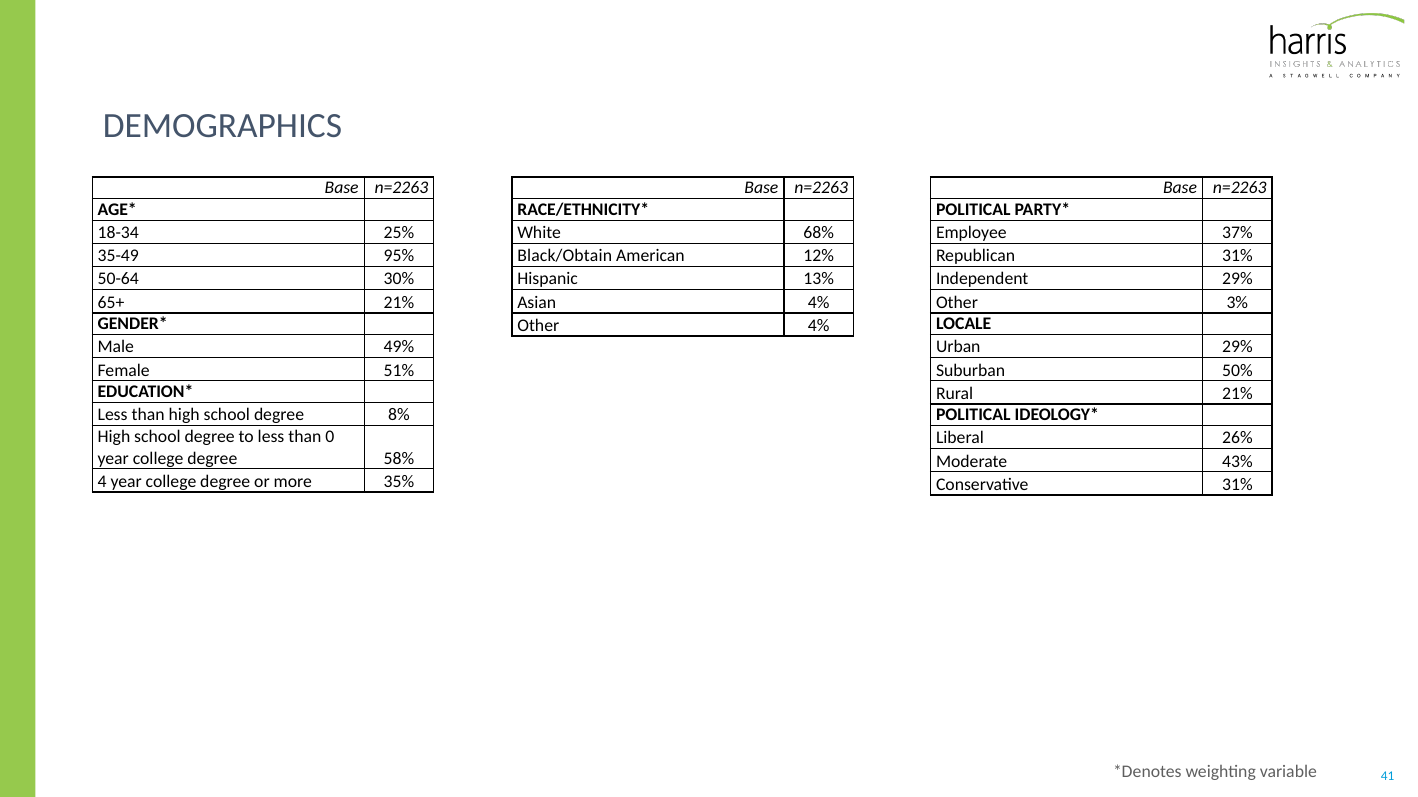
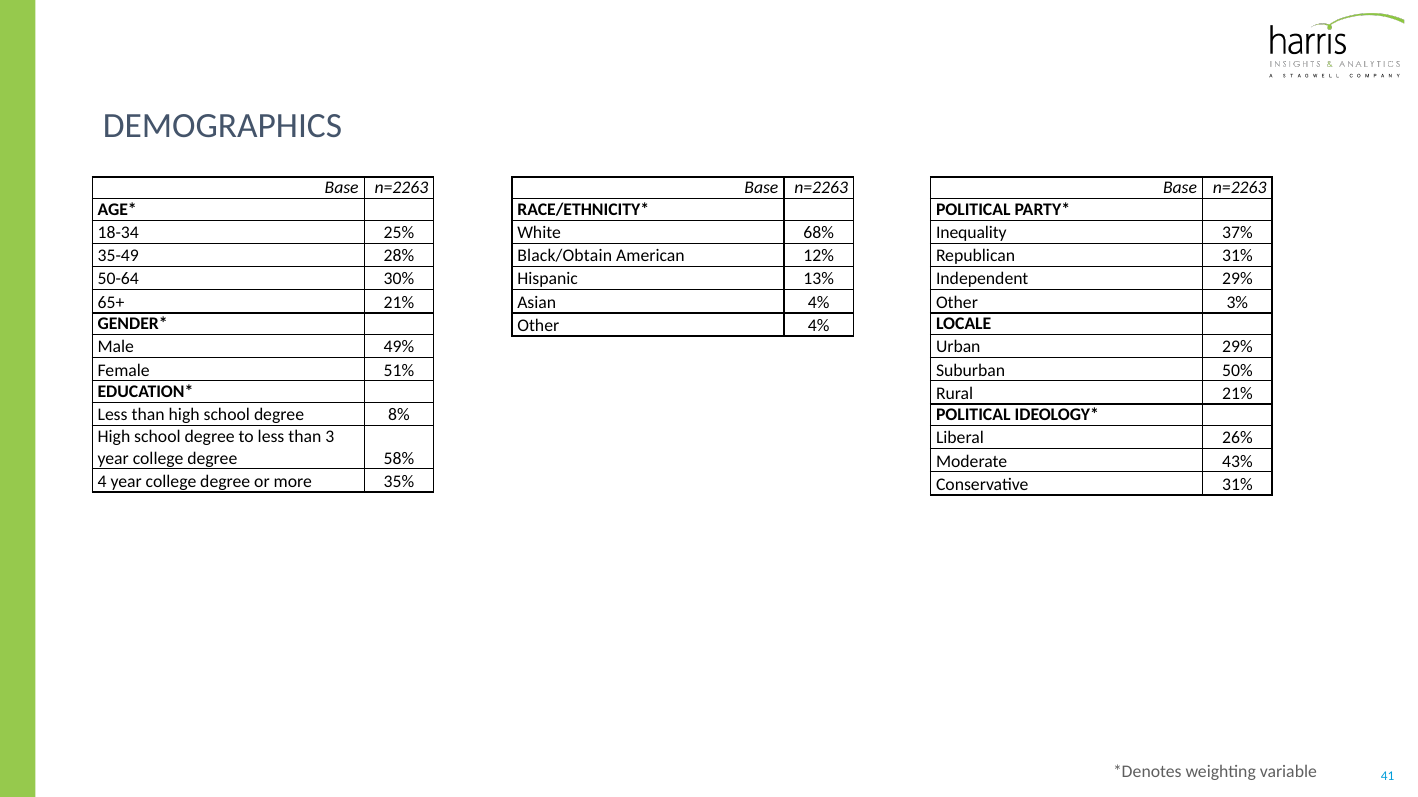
Employee: Employee -> Inequality (971, 233)
95%: 95% -> 28% (399, 256)
0: 0 -> 3 (330, 437)
